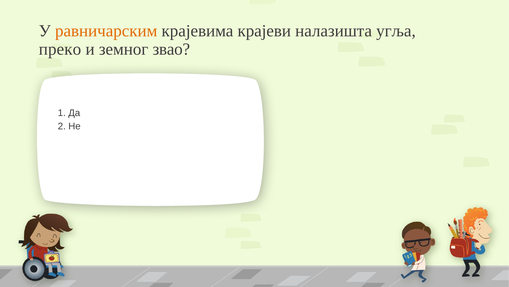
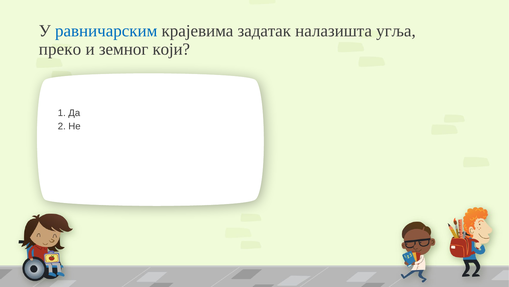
равничарским colour: orange -> blue (106, 31)
крајеви: крајеви -> задатак (264, 31)
звао: звао -> који (171, 49)
